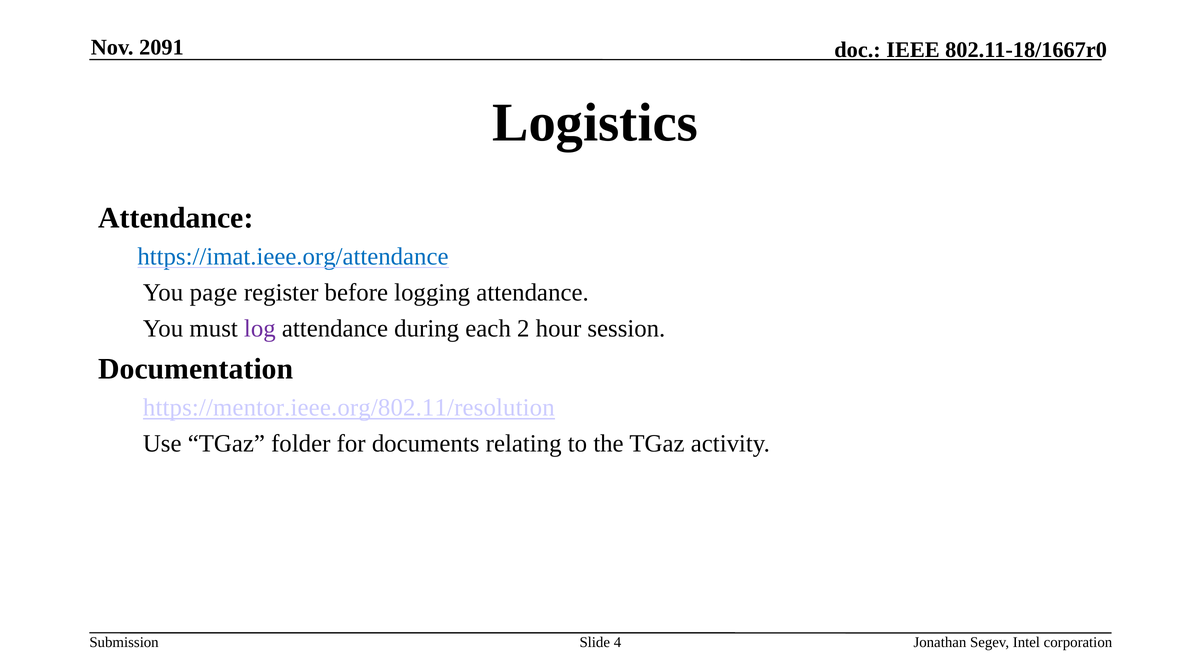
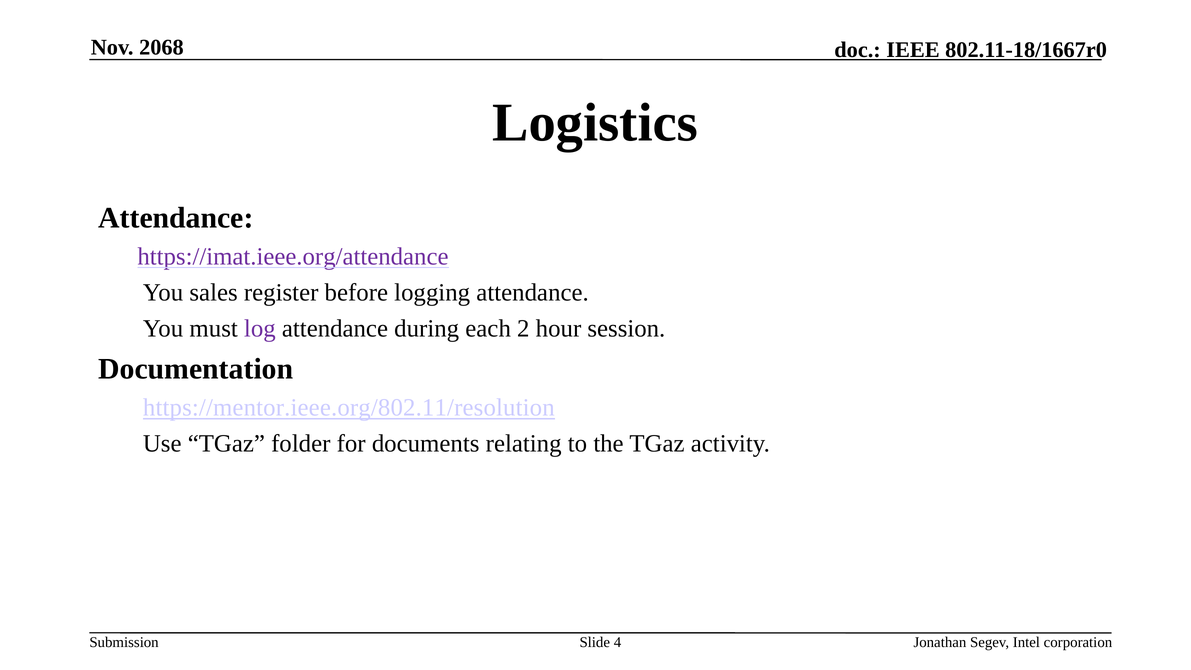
2091: 2091 -> 2068 (161, 47)
https://imat.ieee.org/attendance colour: blue -> purple (293, 257)
page: page -> sales (214, 293)
